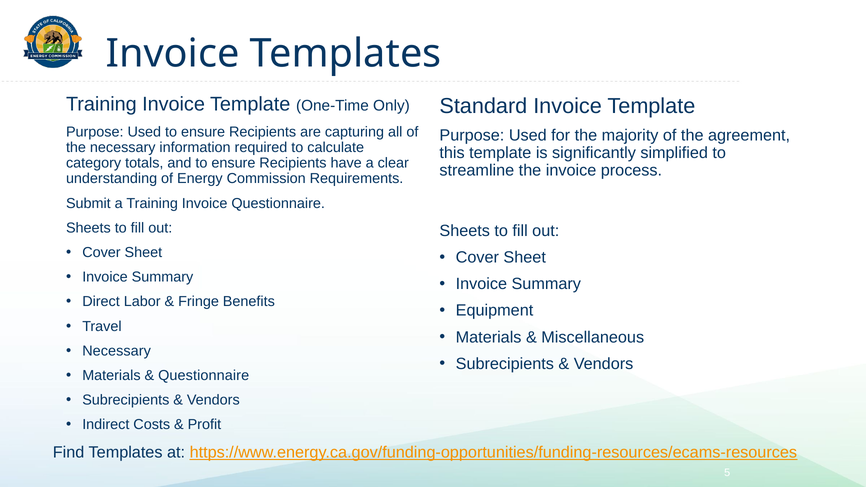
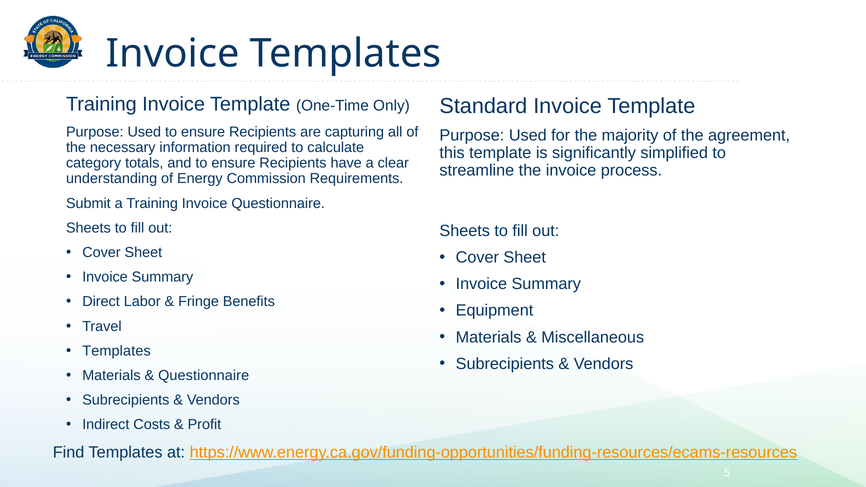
Necessary: Necessary -> Templates (117, 351)
